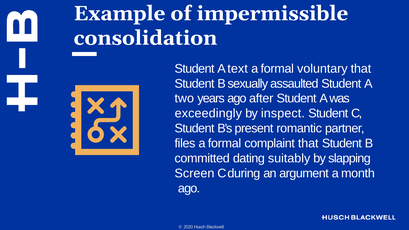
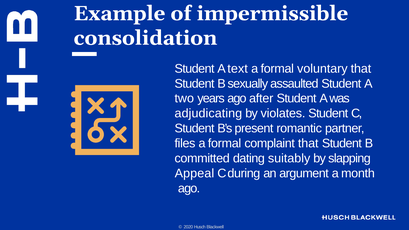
exceedingly: exceedingly -> adjudicating (208, 114)
inspect: inspect -> violates (283, 114)
Screen: Screen -> Appeal (194, 174)
